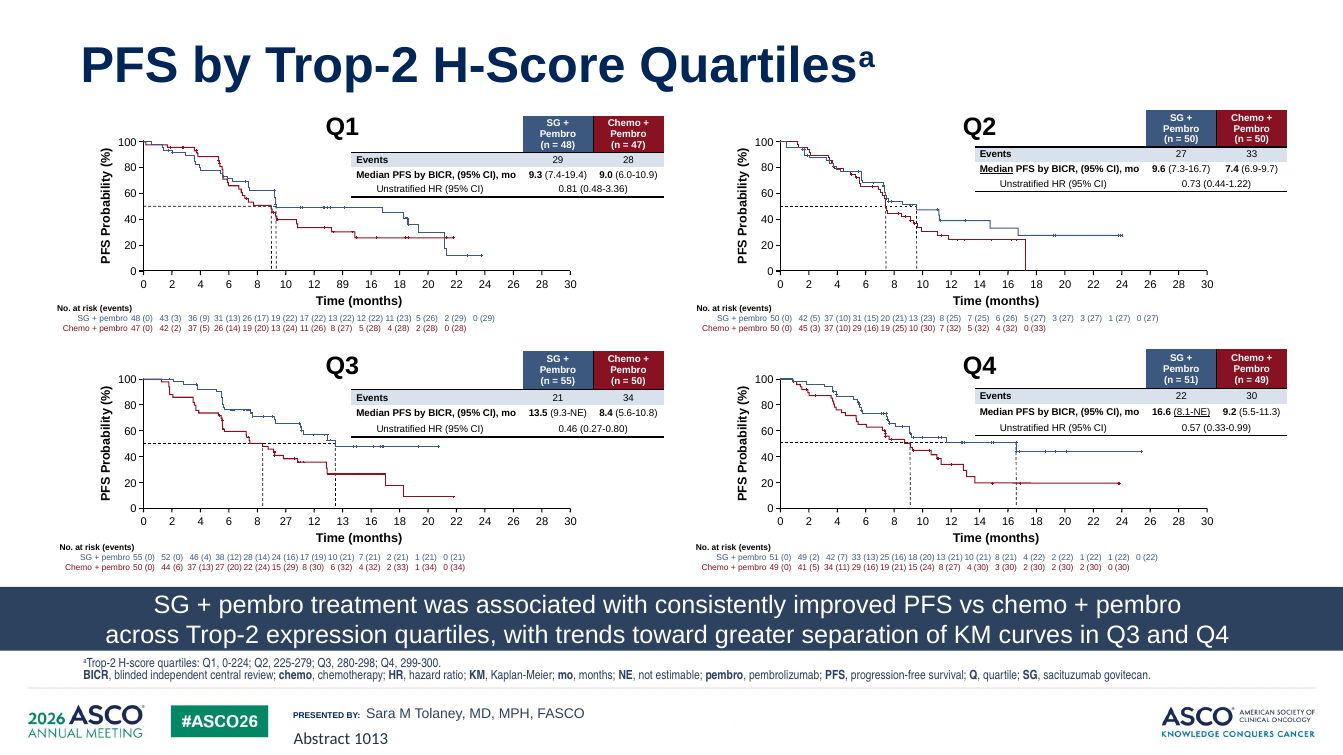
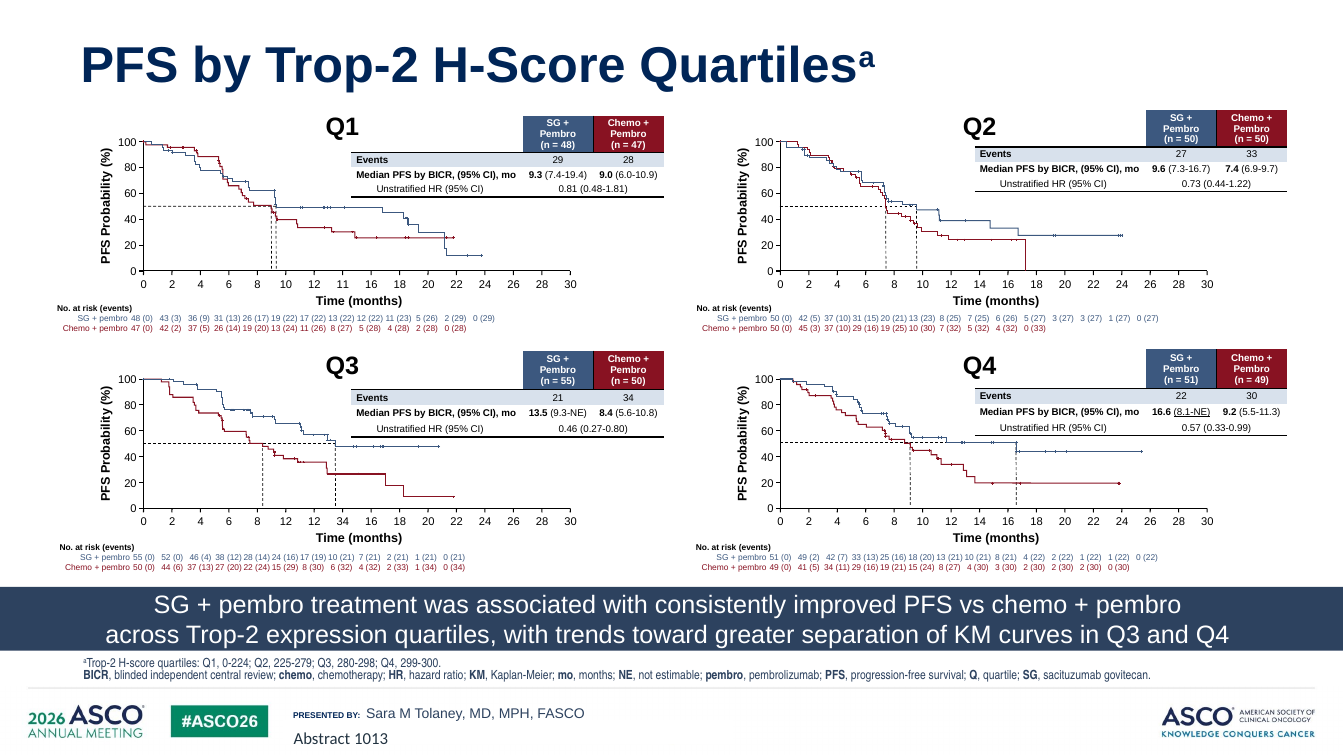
Median underline: present -> none (997, 170)
0.48-3.36: 0.48-3.36 -> 0.48-1.81 (604, 190)
12 89: 89 -> 11 (343, 285)
6 8 27: 27 -> 12 (286, 522)
12 13: 13 -> 34 (343, 522)
